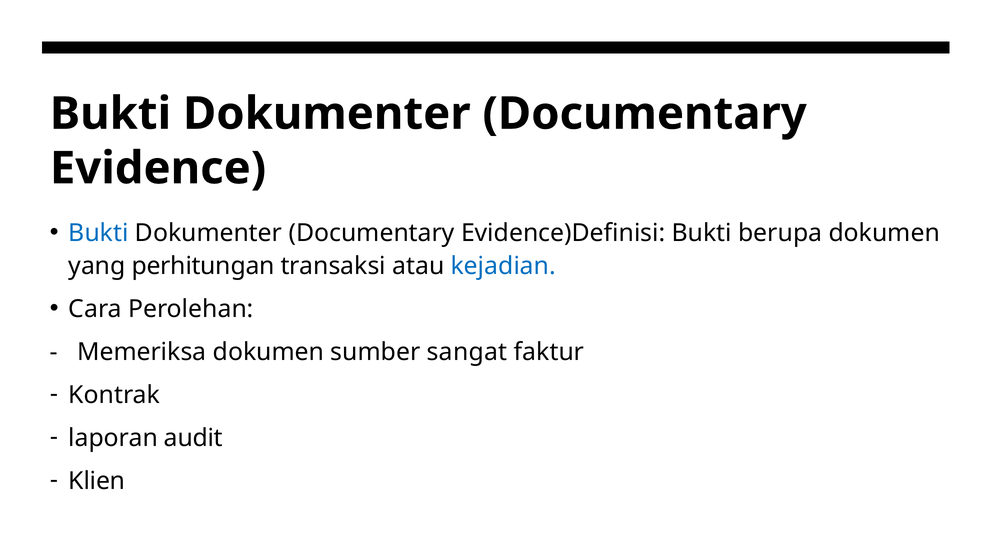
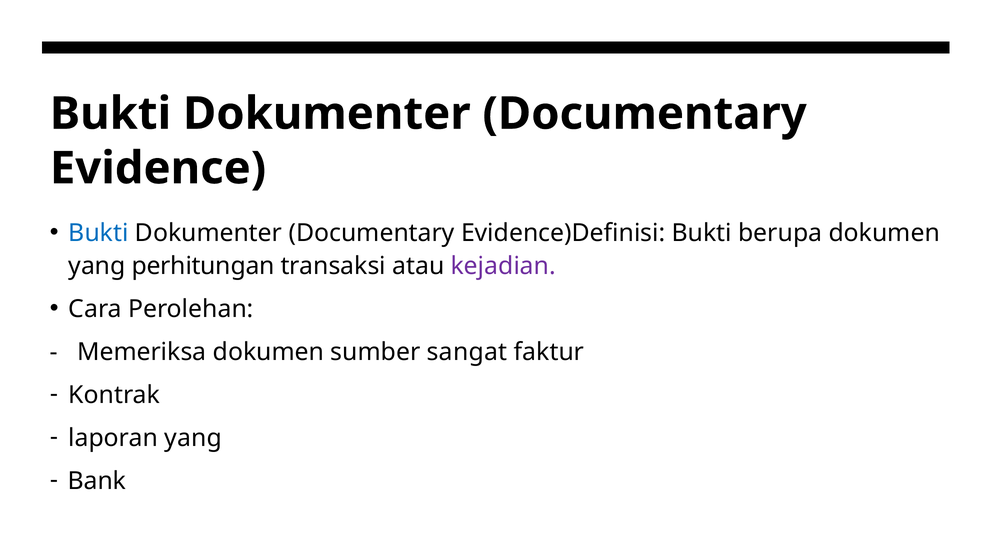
kejadian colour: blue -> purple (503, 266)
laporan audit: audit -> yang (193, 438)
Klien: Klien -> Bank (97, 481)
